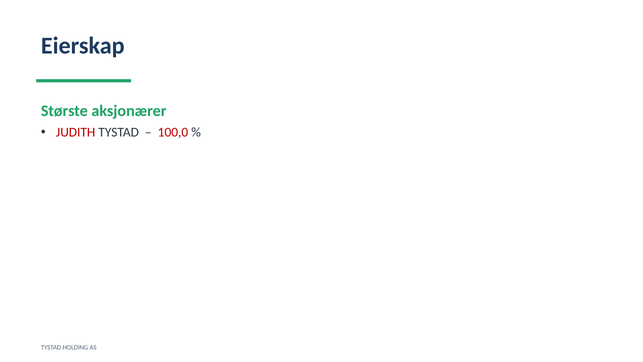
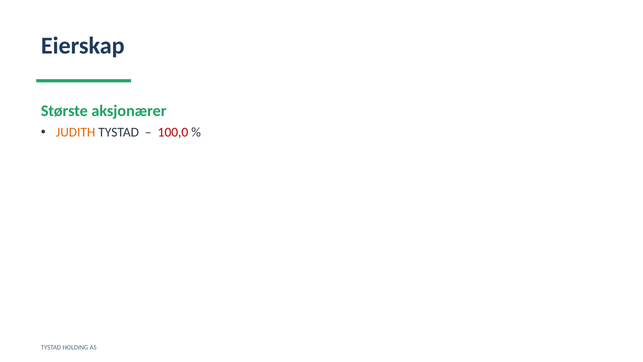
JUDITH colour: red -> orange (76, 132)
